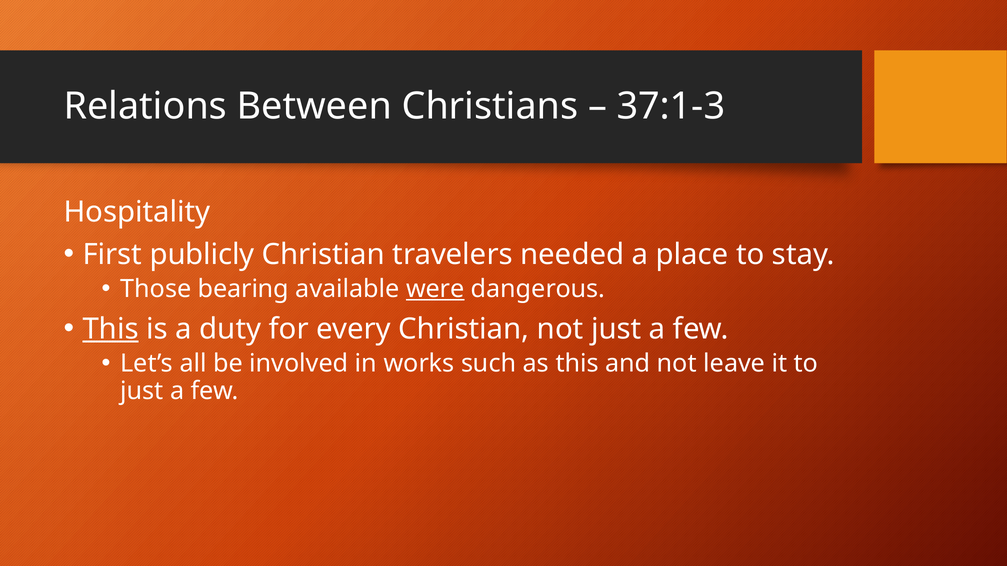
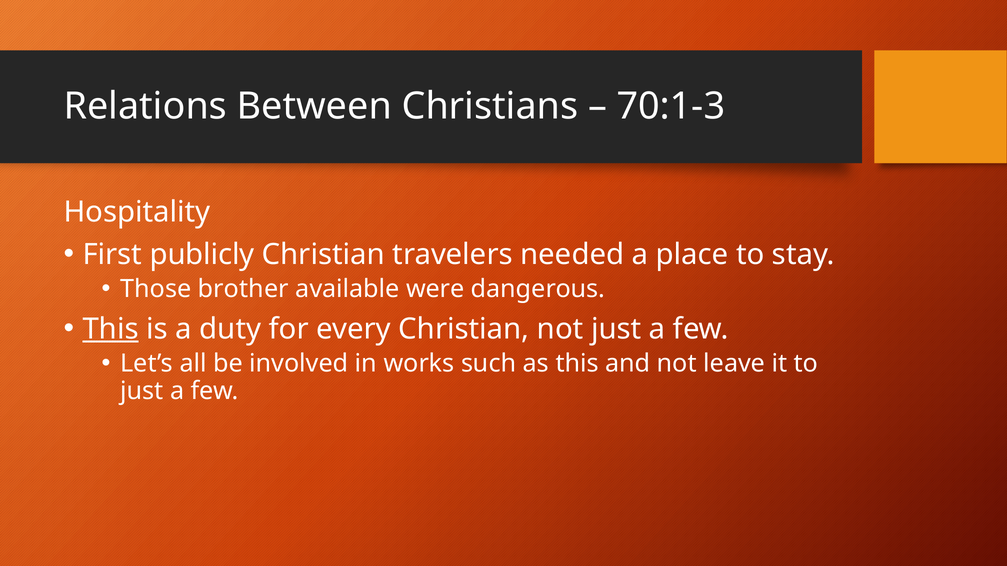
37:1-3: 37:1-3 -> 70:1-3 (671, 107)
bearing: bearing -> brother (243, 289)
were underline: present -> none (435, 289)
